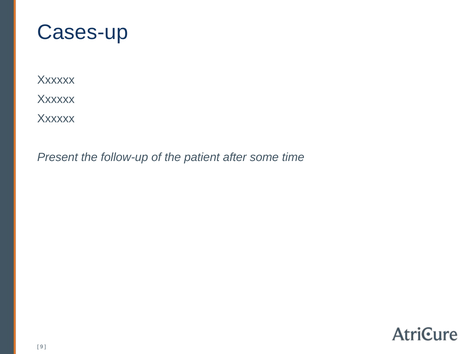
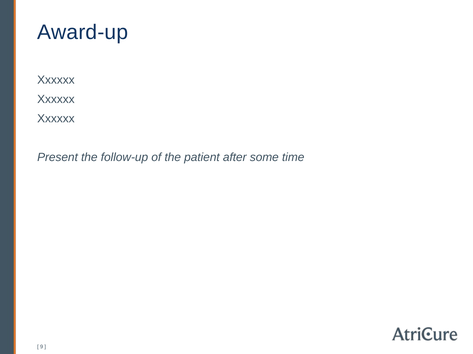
Cases-up: Cases-up -> Award-up (83, 32)
